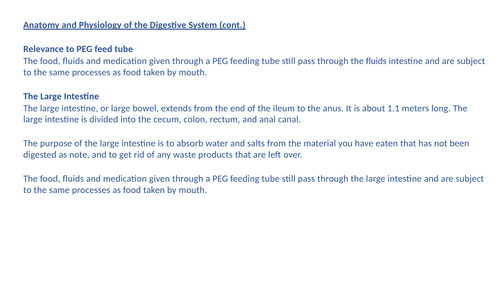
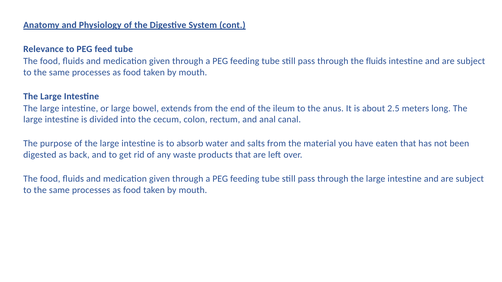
1.1: 1.1 -> 2.5 (393, 108)
note: note -> back (79, 155)
